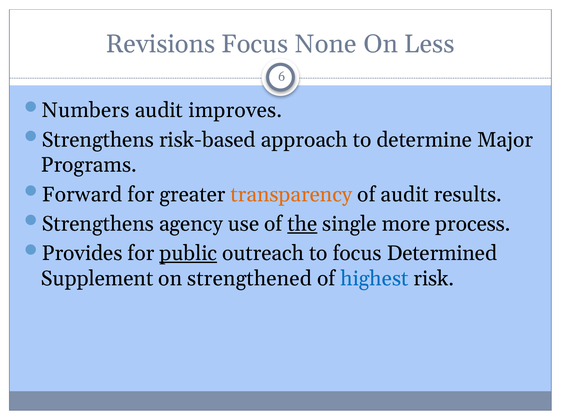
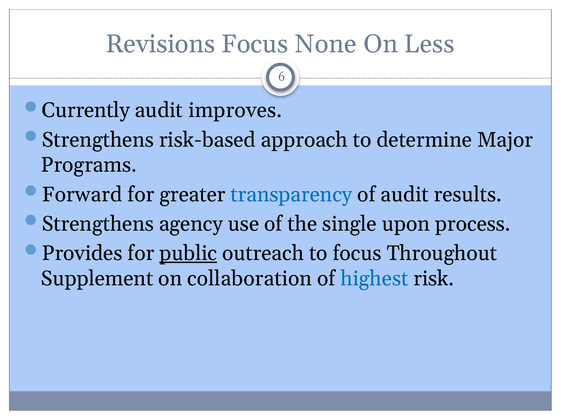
Numbers: Numbers -> Currently (86, 111)
transparency colour: orange -> blue (291, 195)
the underline: present -> none (302, 224)
more: more -> upon (406, 224)
Determined: Determined -> Throughout (442, 254)
strengthened: strengthened -> collaboration (250, 279)
